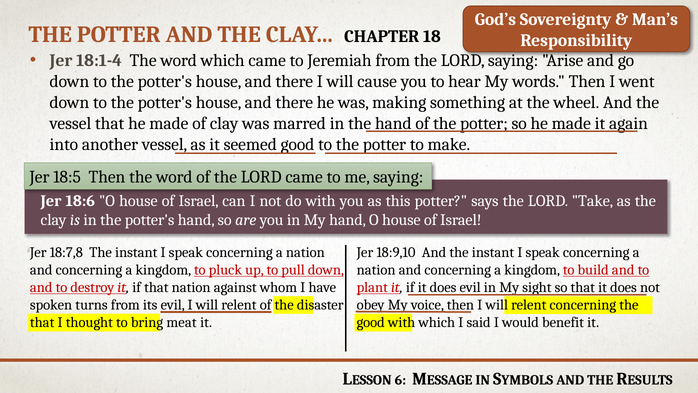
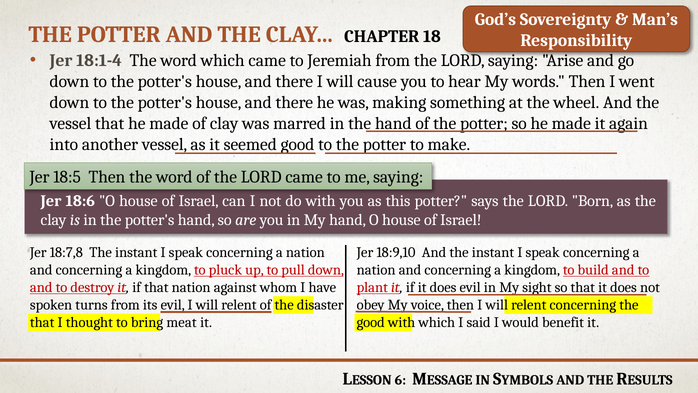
Take: Take -> Born (593, 201)
